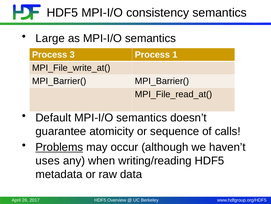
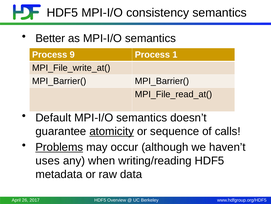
Large: Large -> Better (50, 38)
3: 3 -> 9 (72, 54)
atomicity underline: none -> present (112, 131)
